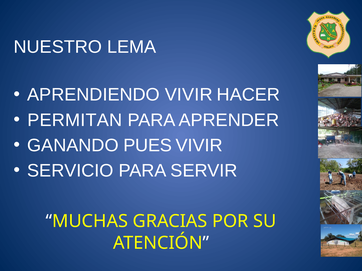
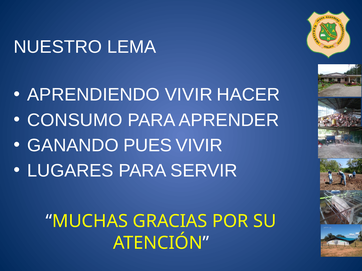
PERMITAN: PERMITAN -> CONSUMO (75, 120)
SERVICIO: SERVICIO -> LUGARES (70, 171)
